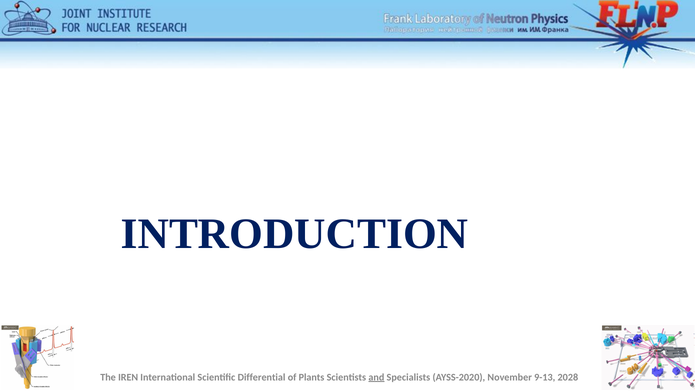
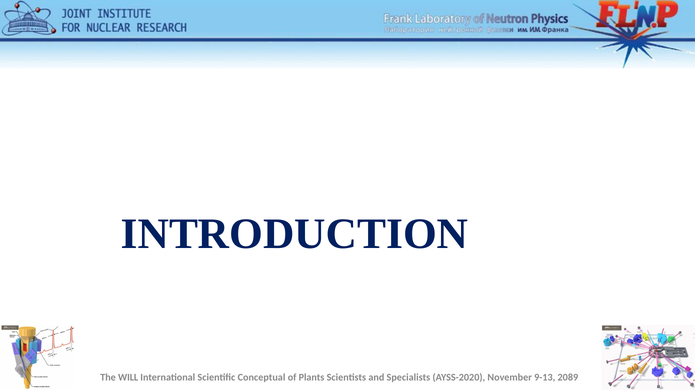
IREN: IREN -> WILL (128, 377)
Differential: Differential -> Conceptual (262, 377)
and underline: present -> none (376, 377)
2028: 2028 -> 2089 (568, 377)
